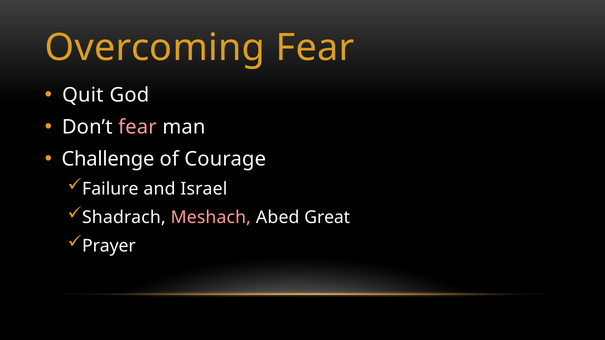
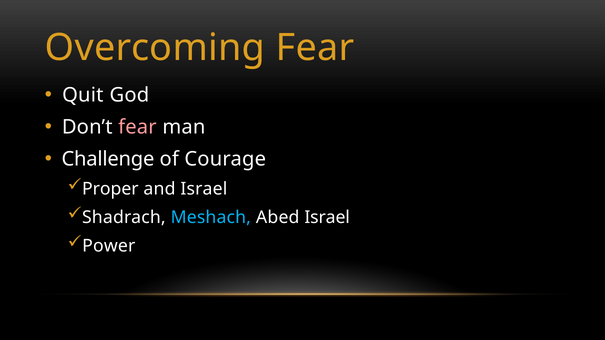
Failure: Failure -> Proper (110, 189)
Meshach colour: pink -> light blue (211, 218)
Abed Great: Great -> Israel (327, 218)
Prayer: Prayer -> Power (109, 246)
